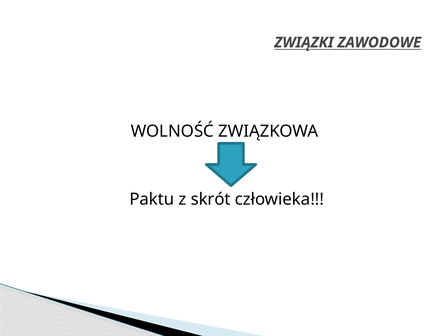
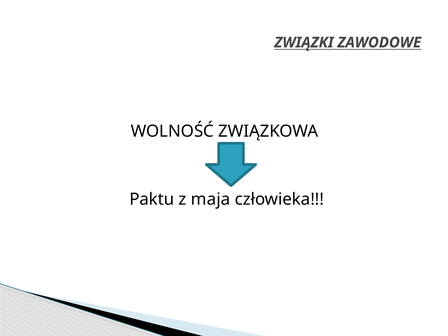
skrót: skrót -> maja (211, 199)
